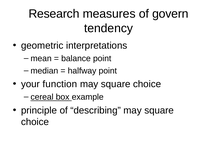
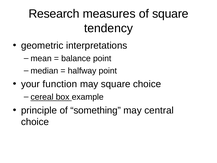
of govern: govern -> square (170, 14)
describing: describing -> something (96, 110)
square: square -> central (159, 110)
